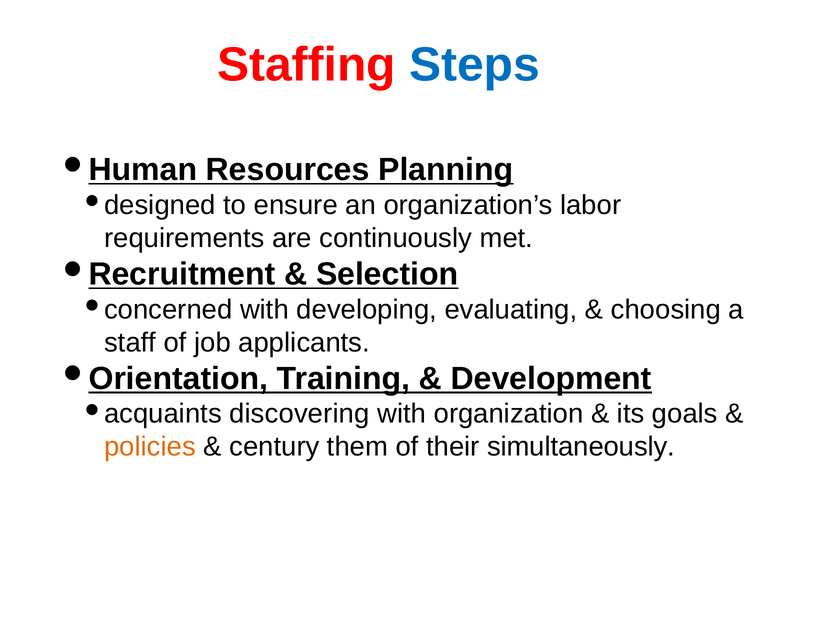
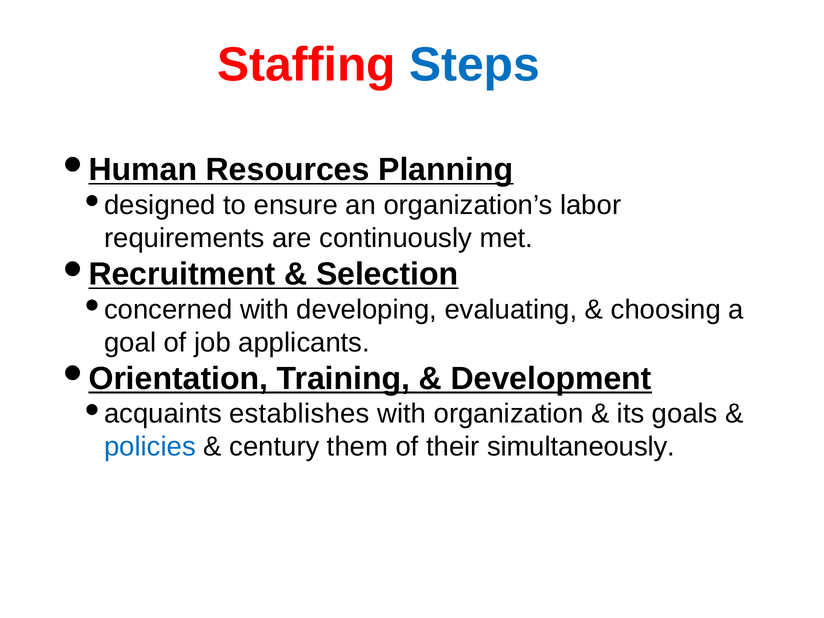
staff: staff -> goal (130, 342)
discovering: discovering -> establishes (299, 414)
policies colour: orange -> blue (150, 447)
